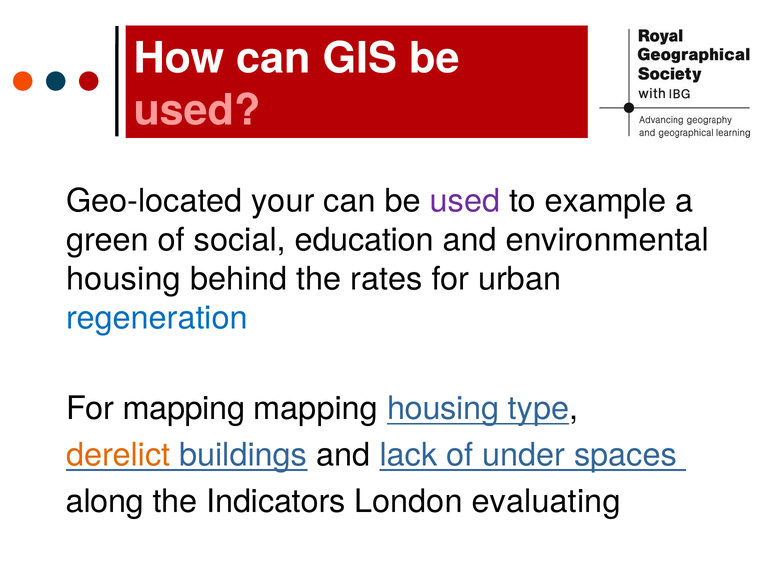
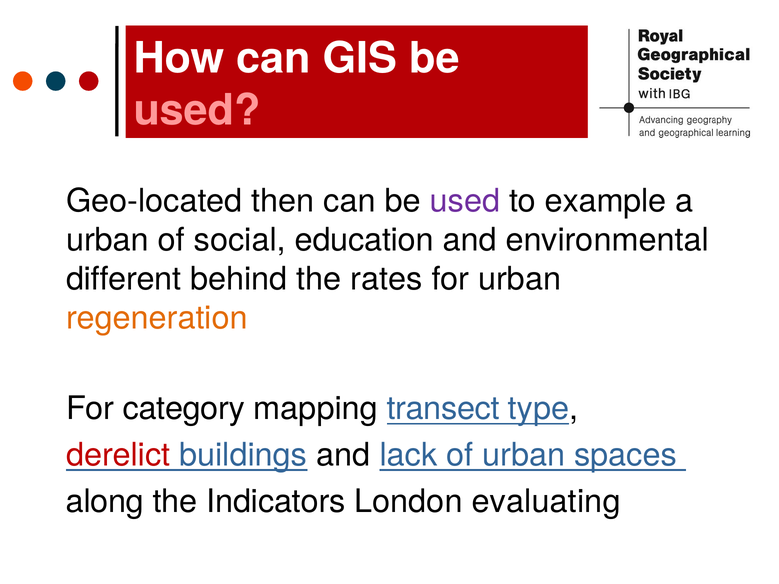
your: your -> then (283, 201)
green: green -> urban (107, 240)
housing: housing -> different (124, 279)
regeneration colour: blue -> orange (157, 318)
For mapping: mapping -> category (184, 409)
mapping housing: housing -> transect (443, 409)
derelict colour: orange -> red (118, 455)
of under: under -> urban (524, 455)
